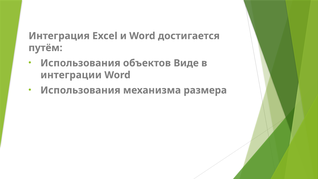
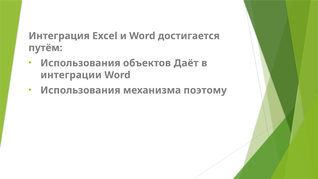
Виде: Виде -> Даёт (186, 63)
размера: размера -> поэтому (205, 90)
